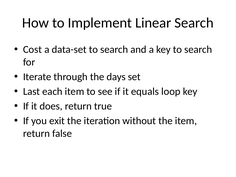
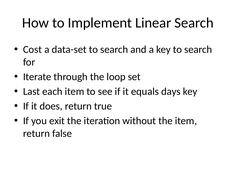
days: days -> loop (116, 77)
loop: loop -> days (171, 91)
